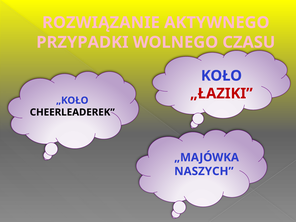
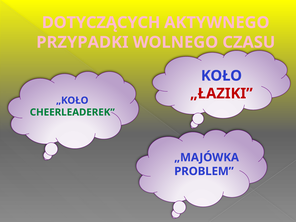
ROZWIĄZANIE: ROZWIĄZANIE -> DOTYCZĄCYCH (101, 23)
CHEERLEADEREK colour: black -> green (72, 112)
NASZYCH: NASZYCH -> PROBLEM (204, 171)
